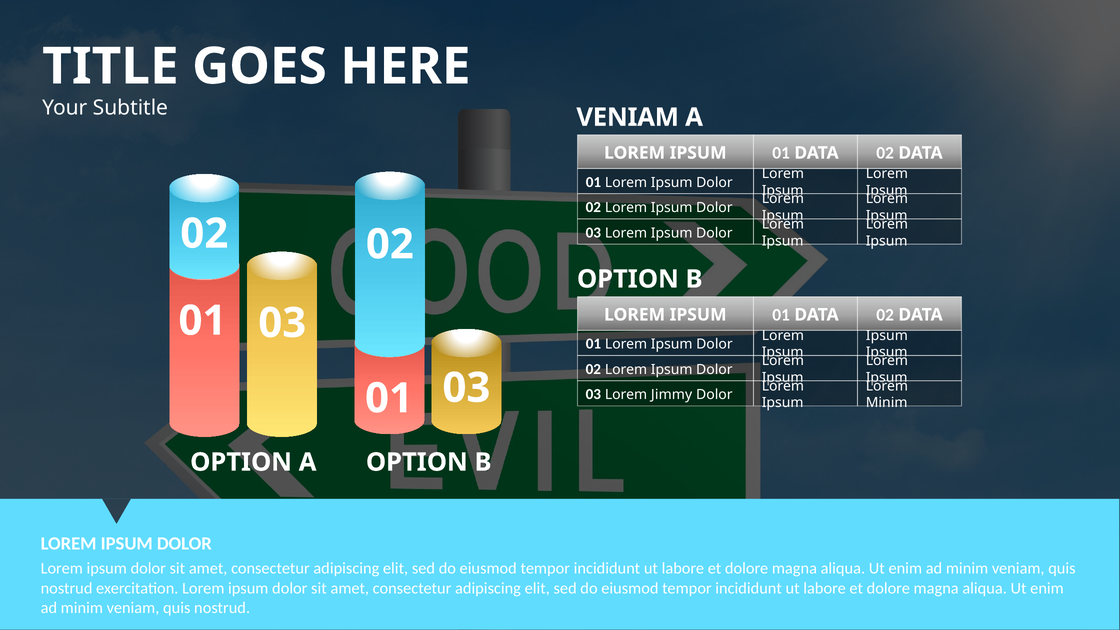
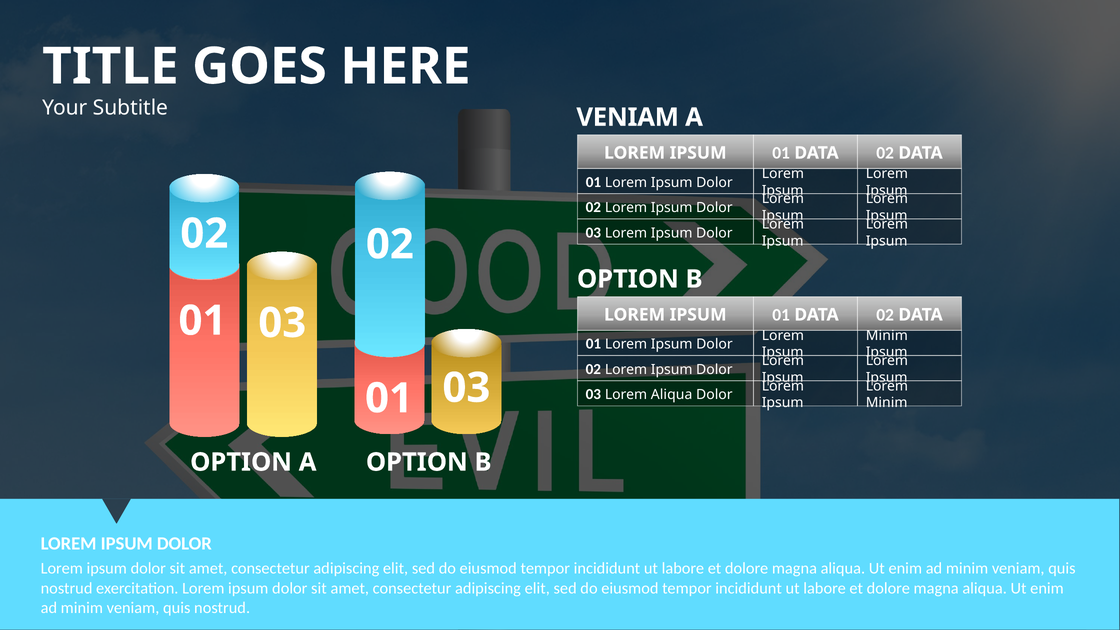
Ipsum: Ipsum -> Minim (887, 336)
Lorem Jimmy: Jimmy -> Aliqua (672, 395)
